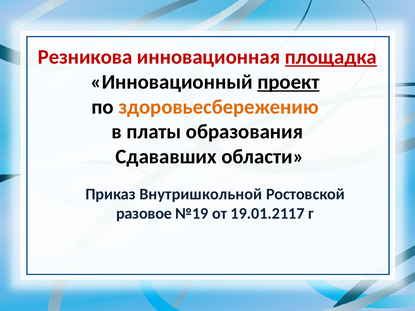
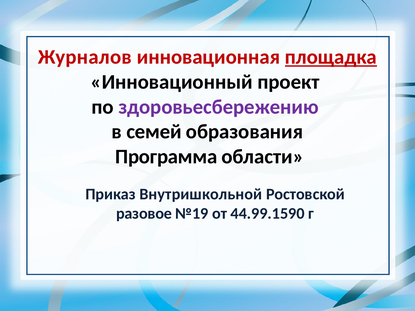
Резникова: Резникова -> Журналов (85, 57)
проект underline: present -> none (288, 82)
здоровьесбережению colour: orange -> purple (219, 107)
платы: платы -> семей (154, 132)
Сдававших: Сдававших -> Программа (166, 157)
19.01.2117: 19.01.2117 -> 44.99.1590 (268, 214)
